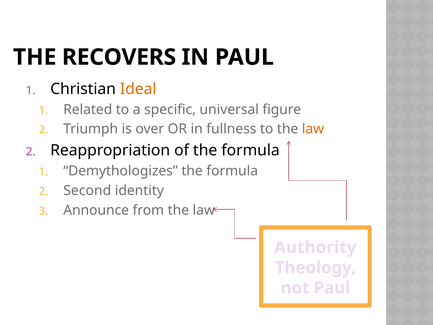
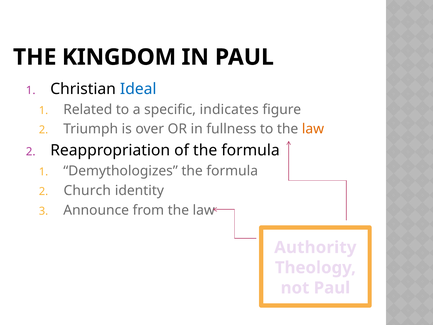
RECOVERS: RECOVERS -> KINGDOM (119, 57)
Ideal colour: orange -> blue (138, 89)
universal: universal -> indicates (229, 109)
Second: Second -> Church (87, 190)
